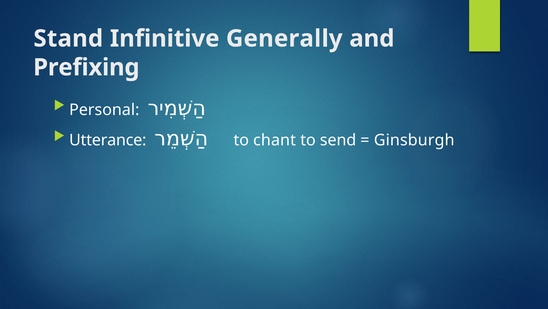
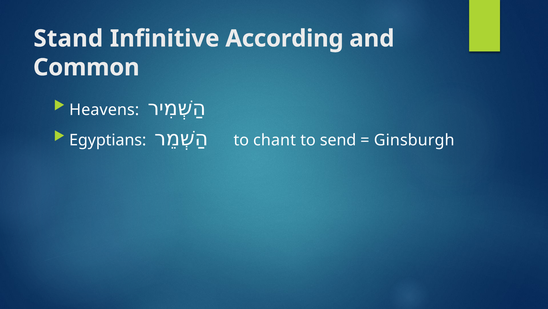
Generally: Generally -> According (285, 38)
Prefixing: Prefixing -> Common (86, 67)
Personal: Personal -> Heavens (104, 110)
Utterance: Utterance -> Egyptians (108, 140)
